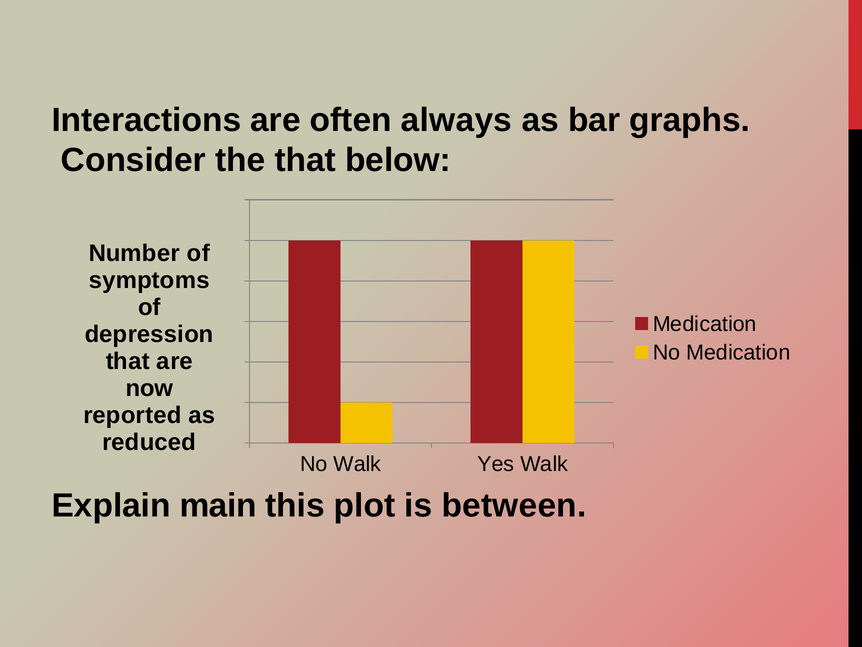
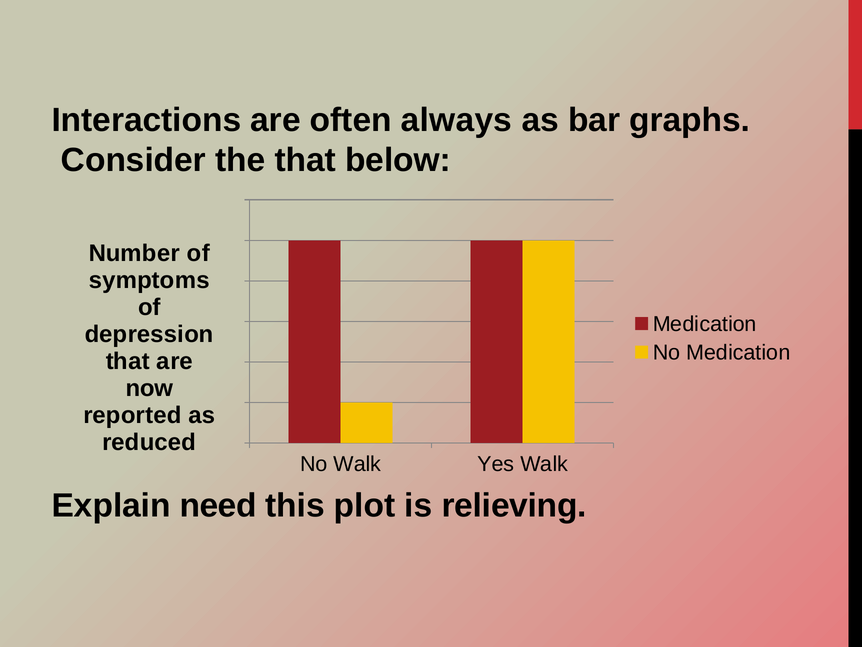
main: main -> need (218, 505)
between: between -> relieving (514, 505)
